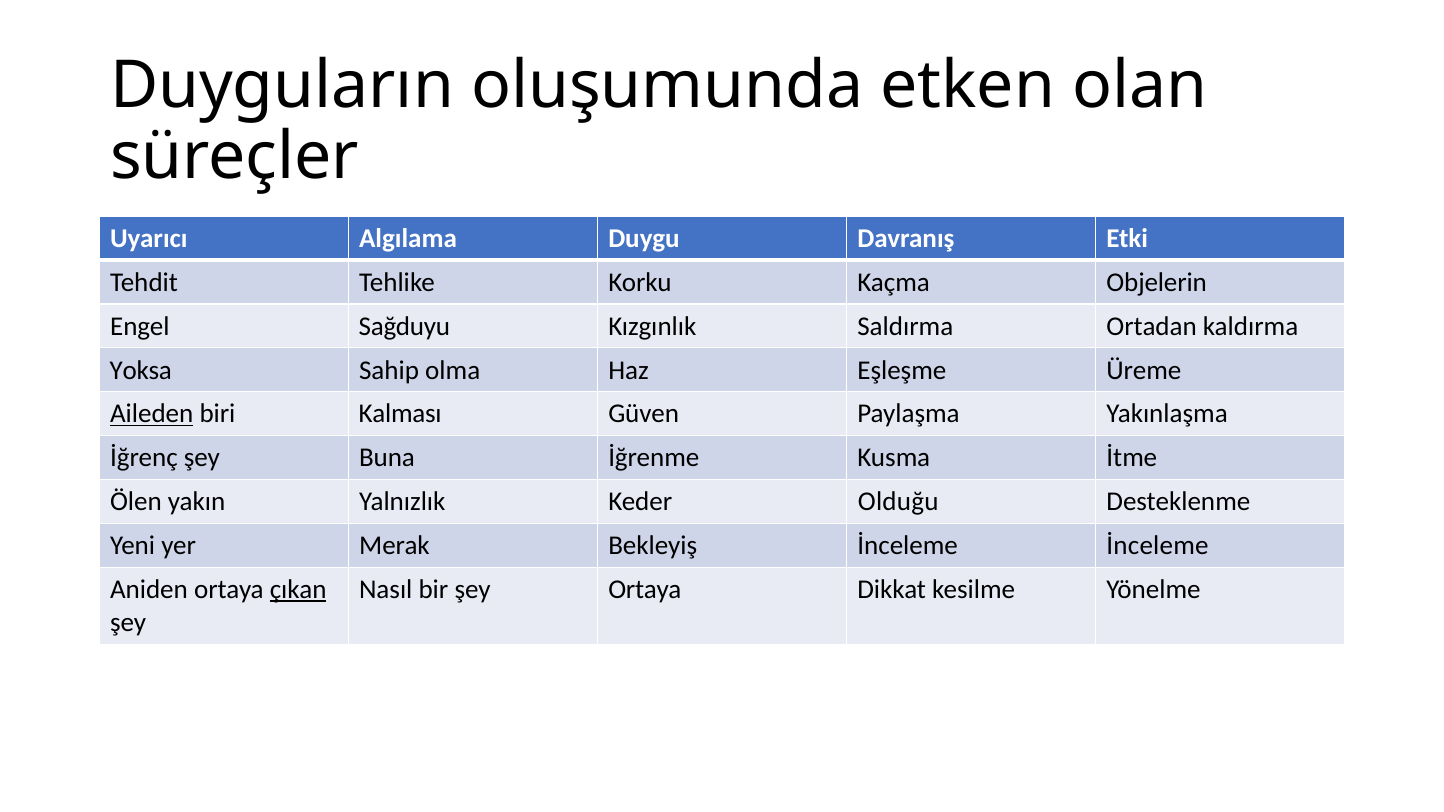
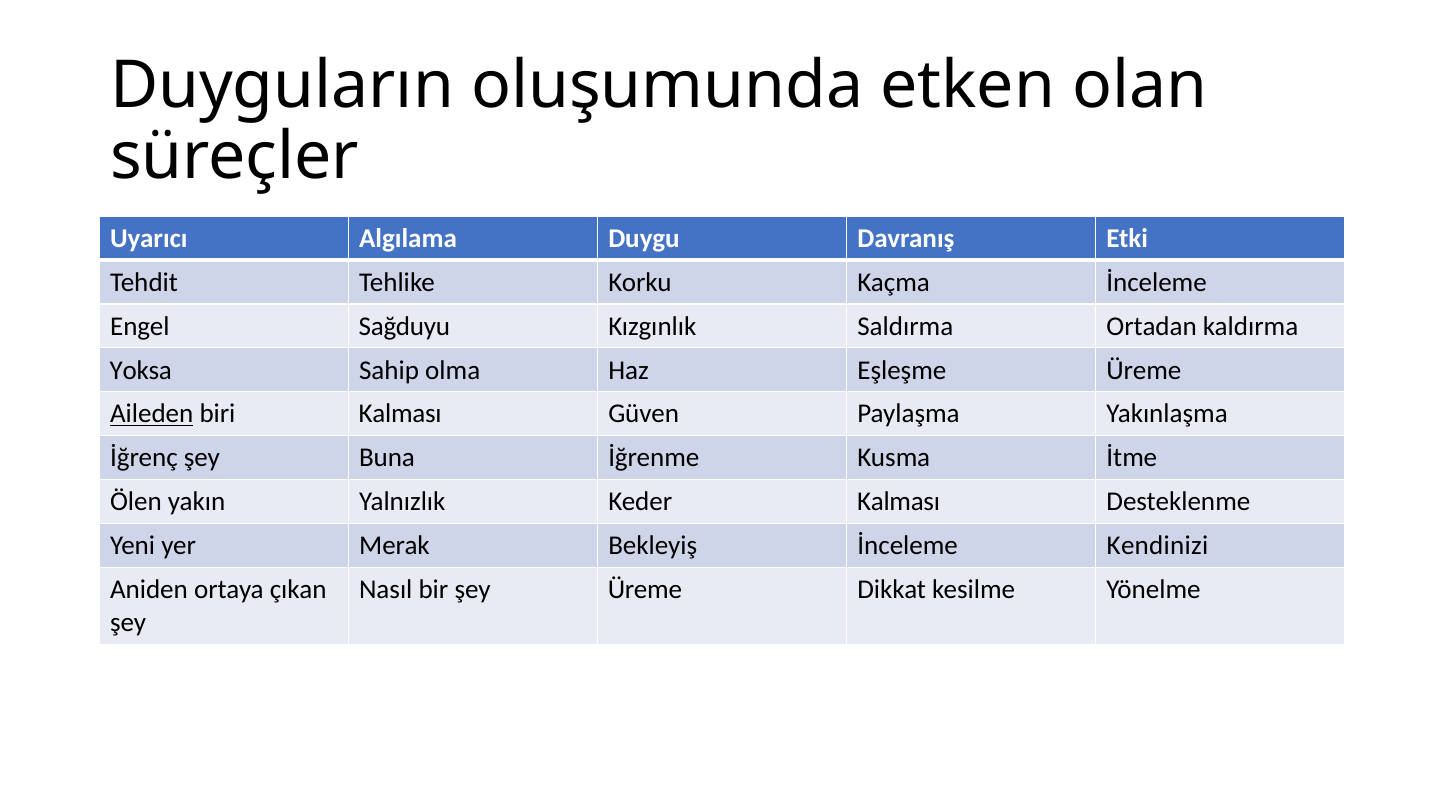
Kaçma Objelerin: Objelerin -> İnceleme (1157, 282)
Keder Olduğu: Olduğu -> Kalması (899, 502)
İnceleme İnceleme: İnceleme -> Kendinizi (1158, 546)
çıkan underline: present -> none (298, 590)
şey Ortaya: Ortaya -> Üreme (645, 590)
